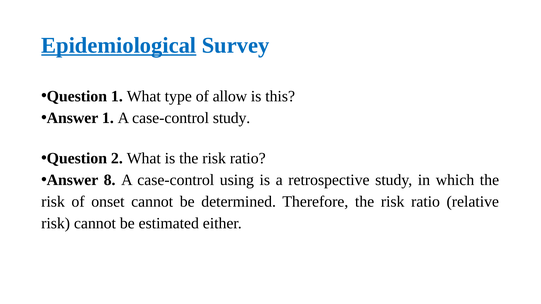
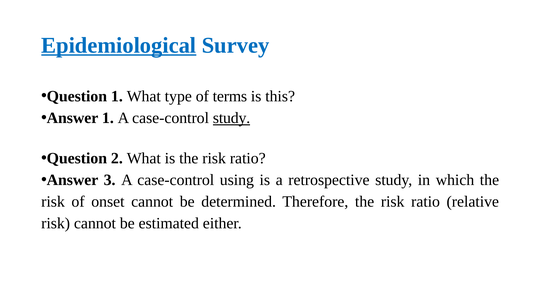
allow: allow -> terms (230, 96)
study underline: none -> present (232, 118)
8: 8 -> 3 (110, 180)
